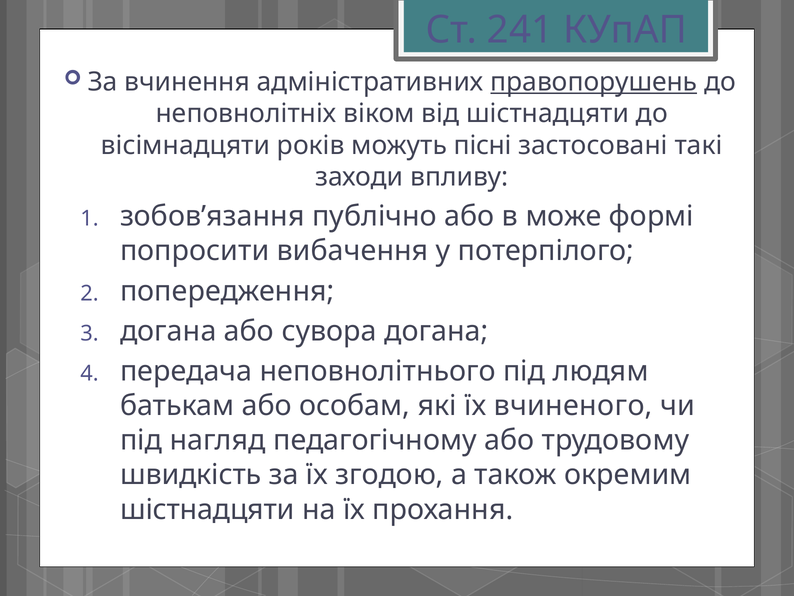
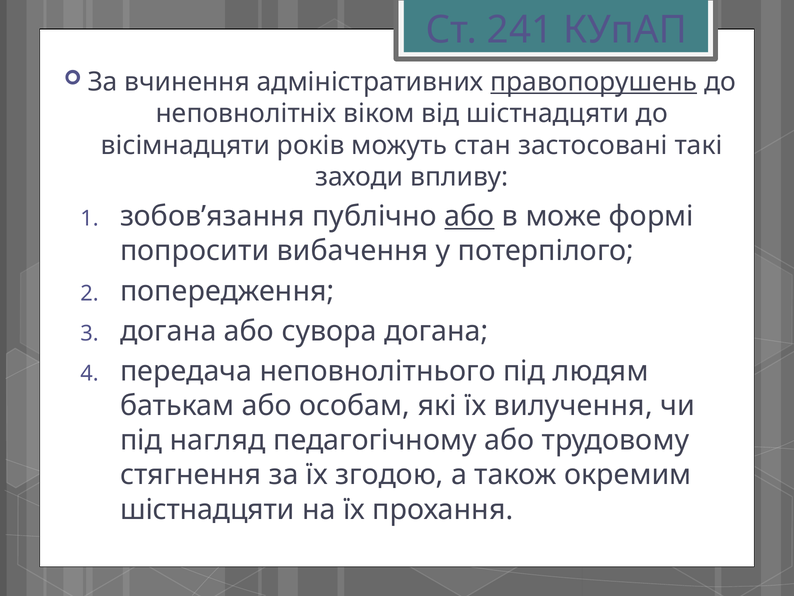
пісні: пісні -> стан (483, 145)
або underline: none -> present (469, 216)
вчиненого: вчиненого -> вилучення (573, 406)
швидкість: швидкість -> стягнення (191, 475)
